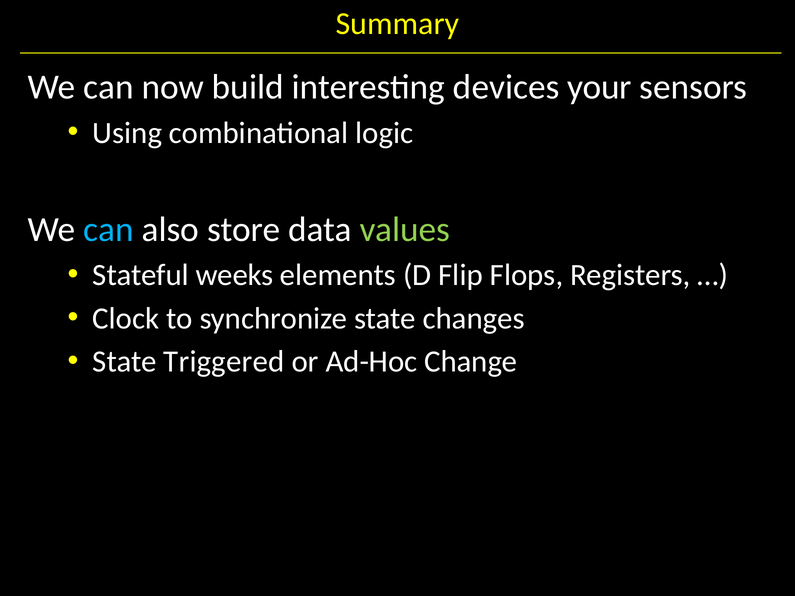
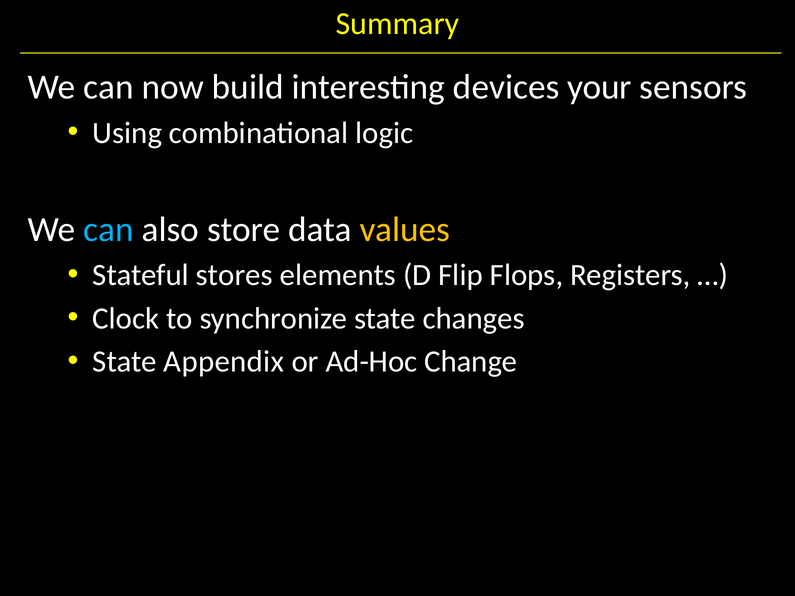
values colour: light green -> yellow (405, 230)
weeks: weeks -> stores (234, 275)
Triggered: Triggered -> Appendix (224, 362)
